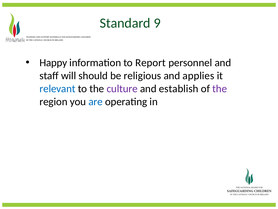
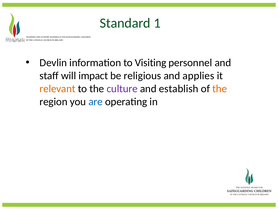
9: 9 -> 1 (157, 23)
Happy: Happy -> Devlin (53, 62)
Report: Report -> Visiting (151, 62)
should: should -> impact (93, 75)
relevant colour: blue -> orange (58, 88)
the colour: purple -> orange (220, 88)
